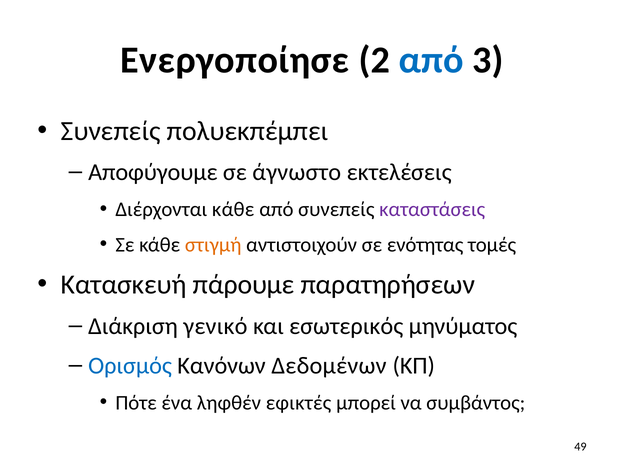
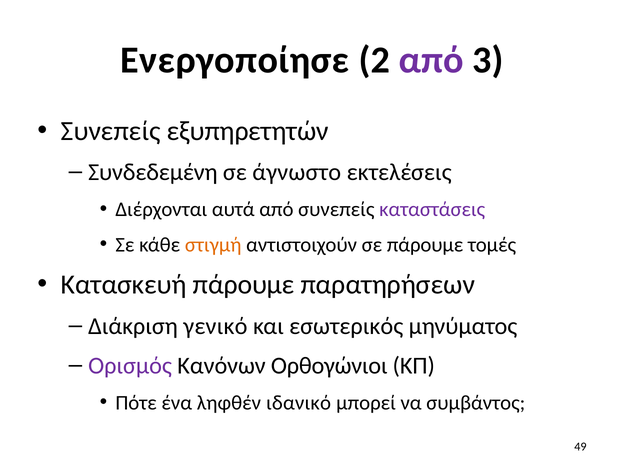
από colour: blue -> purple (431, 60)
πολυεκπέμπει: πολυεκπέμπει -> εξυπηρετητών (248, 131)
Αποφύγουμε: Αποφύγουμε -> Συνδεδεμένη (153, 172)
Διέρχονται κάθε: κάθε -> αυτά (233, 209)
σε ενότητας: ενότητας -> πάρουμε (425, 245)
Ορισμός colour: blue -> purple (130, 366)
Δεδομένων: Δεδομένων -> Ορθογώνιοι (329, 366)
εφικτές: εφικτές -> ιδανικό (299, 403)
